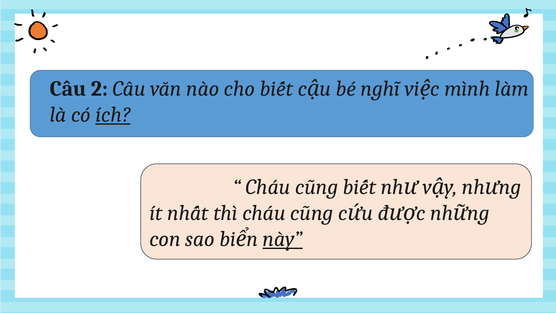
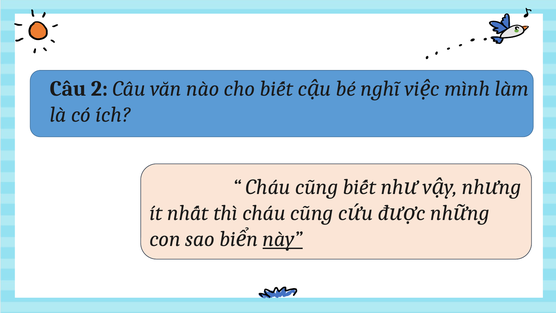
ích underline: present -> none (113, 115)
